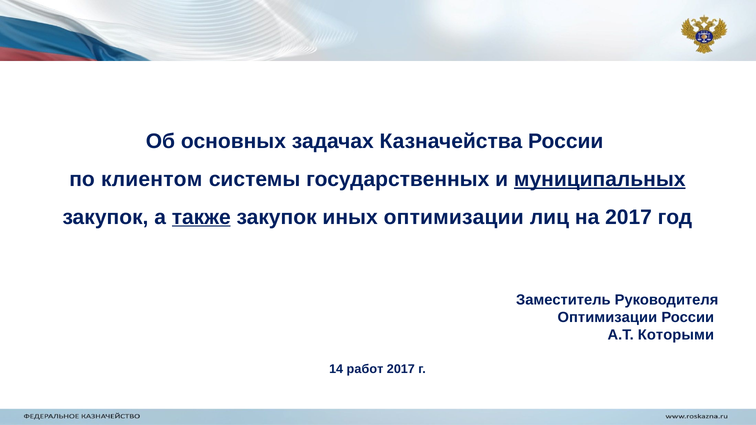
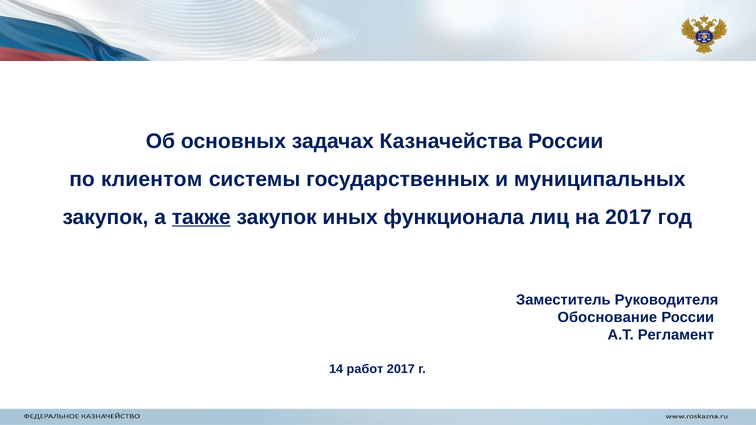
муниципальных underline: present -> none (600, 179)
иных оптимизации: оптимизации -> функционала (454, 217)
Оптимизации: Оптимизации -> Обоснование (607, 318)
Которыми: Которыми -> Регламент (676, 335)
